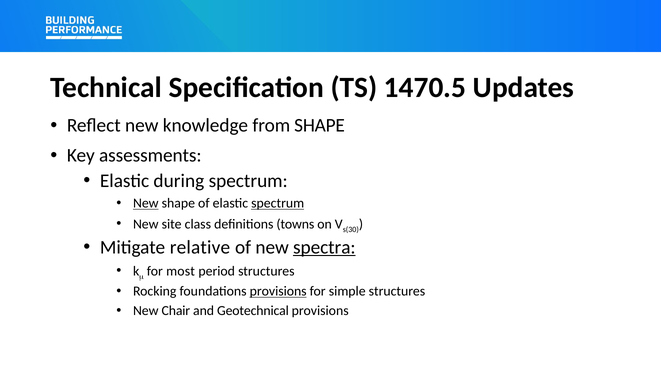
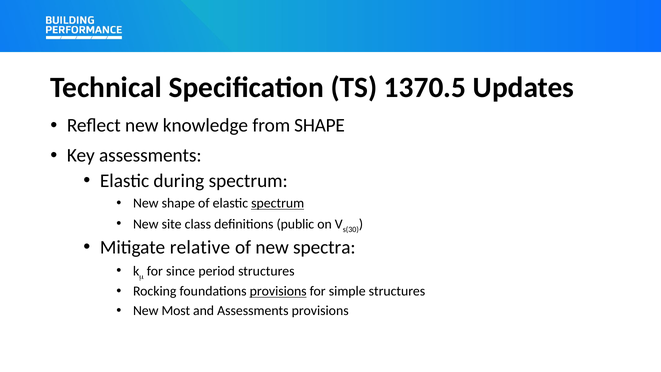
1470.5: 1470.5 -> 1370.5 (425, 88)
New underline: present -> none (146, 203)
towns: towns -> public (295, 224)
spectra underline: present -> none (324, 247)
most: most -> since (181, 271)
Chair: Chair -> Most (176, 311)
and Geotechnical: Geotechnical -> Assessments (253, 311)
